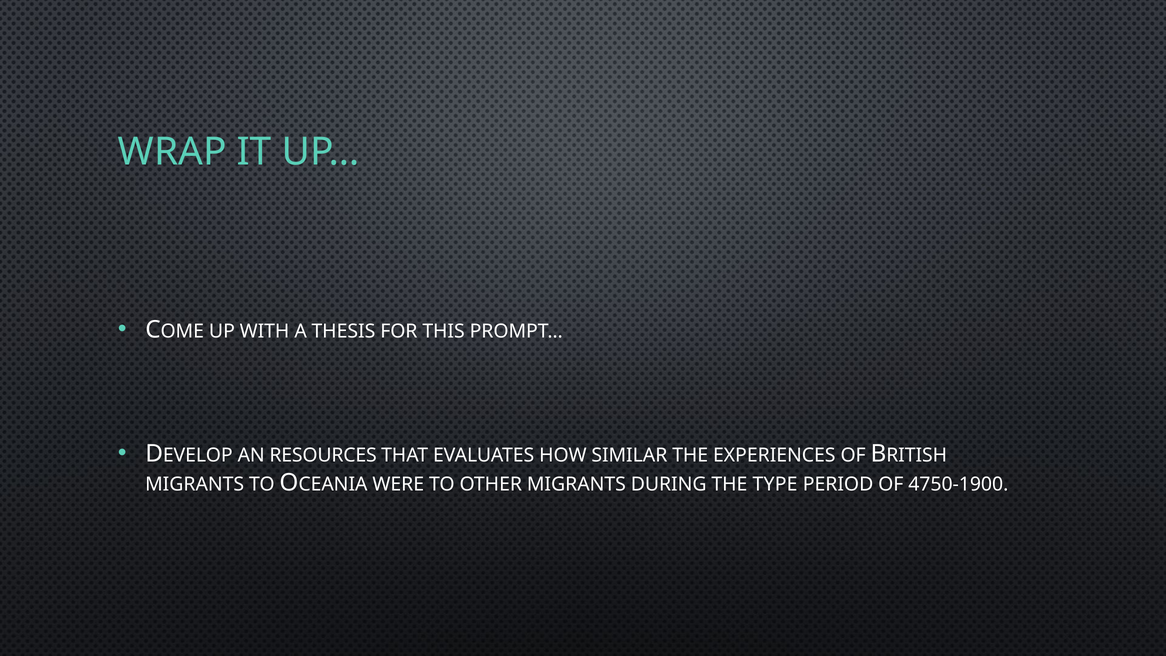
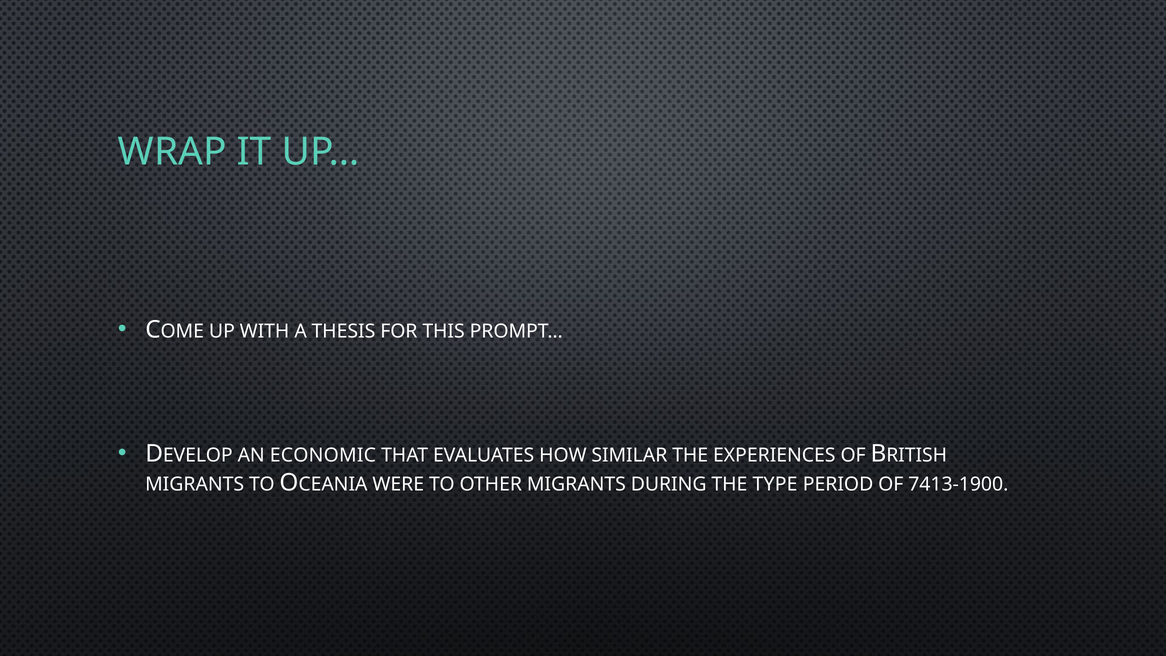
RESOURCES: RESOURCES -> ECONOMIC (323, 455)
4750-1900: 4750-1900 -> 7413-1900 (958, 484)
